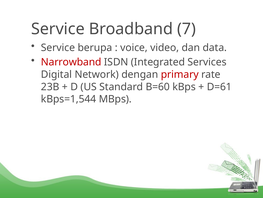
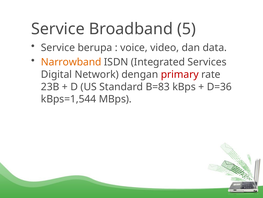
7: 7 -> 5 (187, 29)
Narrowband colour: red -> orange (71, 62)
B=60: B=60 -> B=83 (158, 87)
D=61: D=61 -> D=36 (219, 87)
